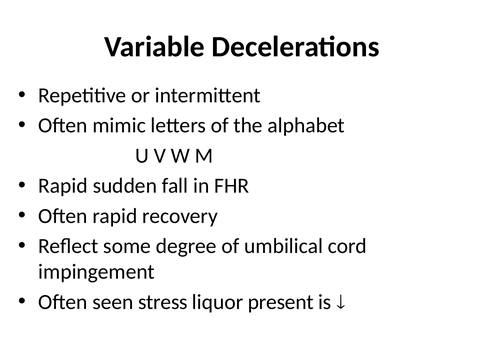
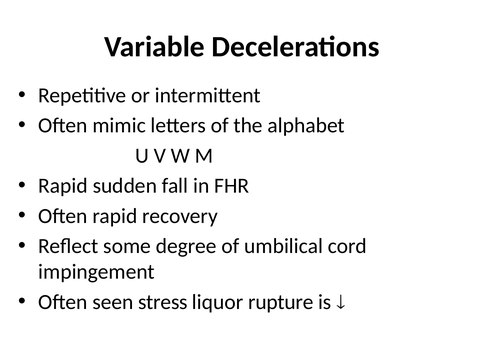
present: present -> rupture (281, 302)
